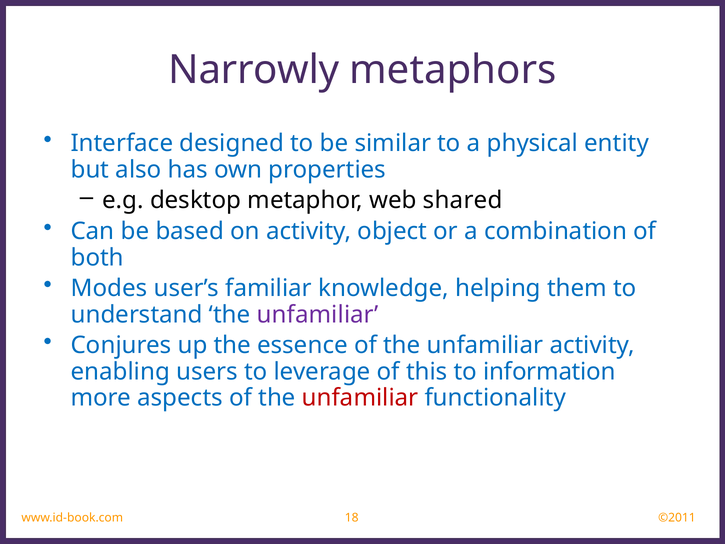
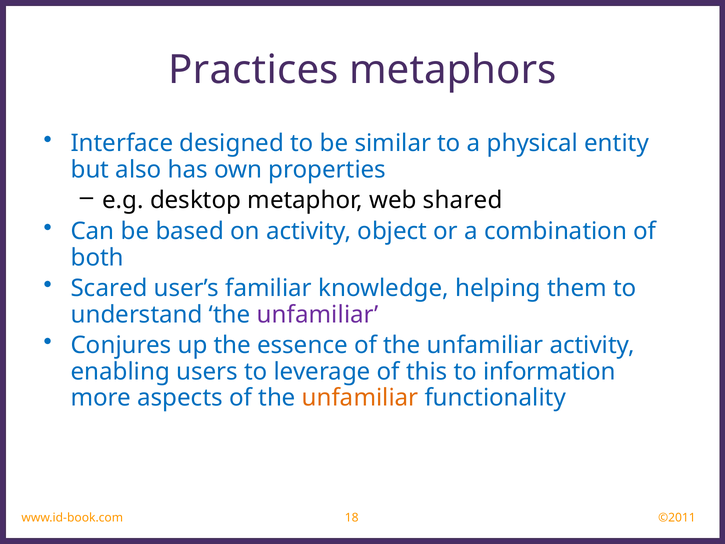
Narrowly: Narrowly -> Practices (254, 70)
Modes: Modes -> Scared (109, 288)
unfamiliar colour: red -> orange (360, 398)
